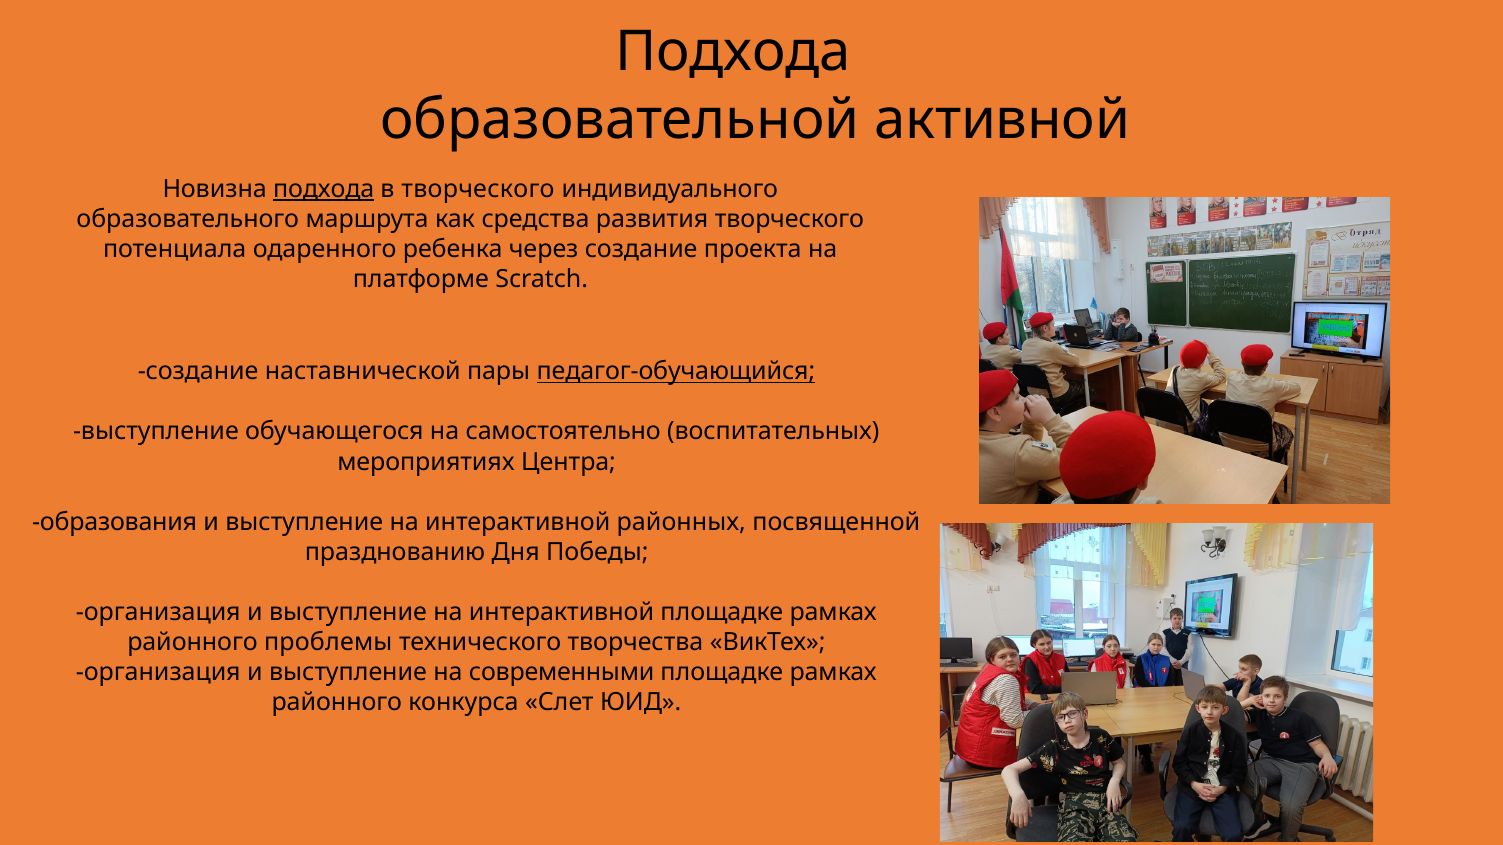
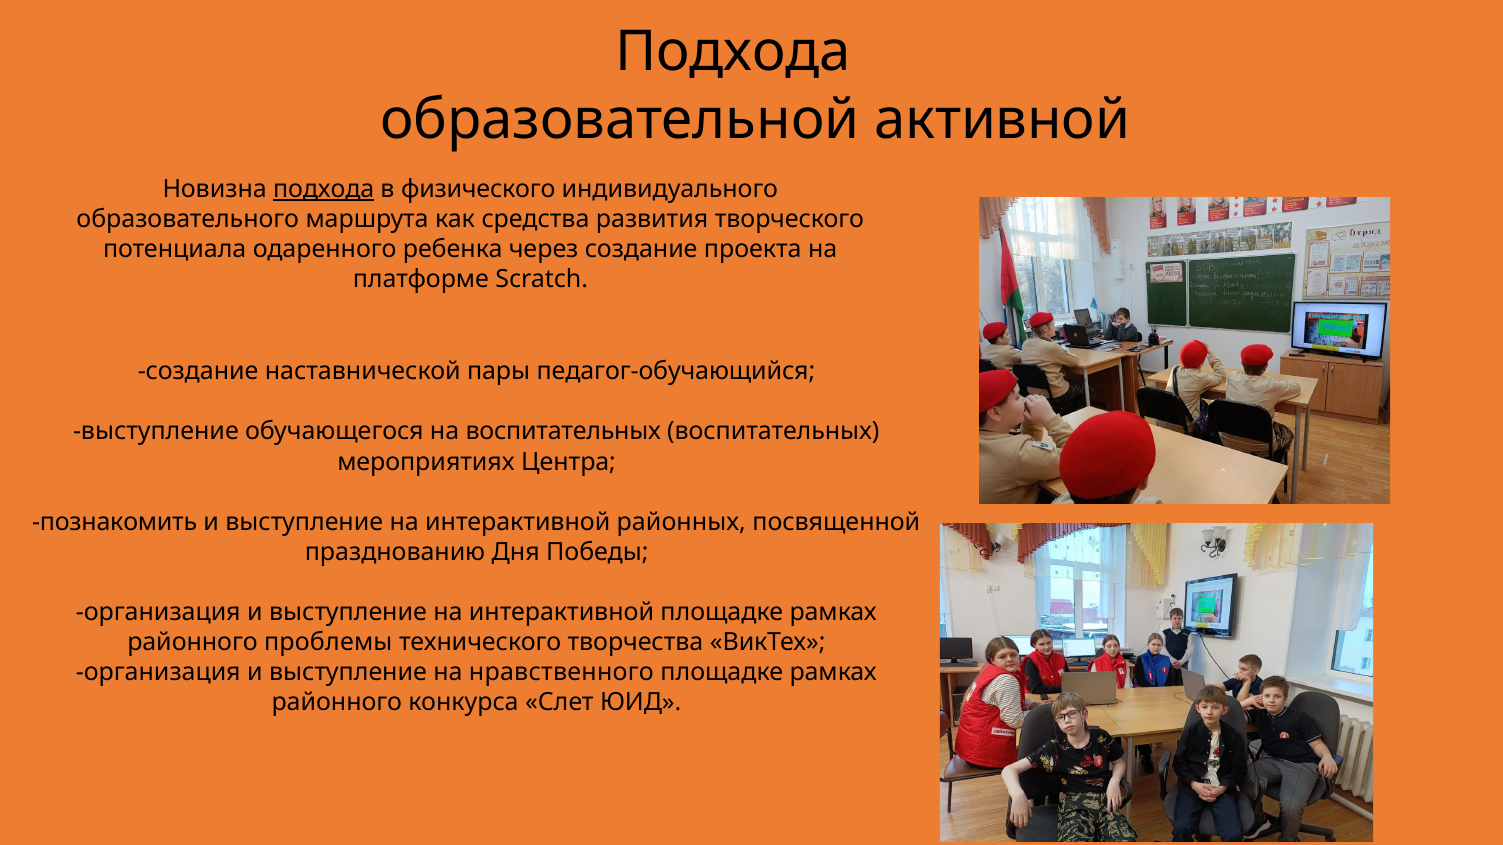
в творческого: творческого -> физического (478, 189)
педагог-обучающийся underline: present -> none (676, 372)
на самостоятельно: самостоятельно -> воспитательных (563, 432)
образования: образования -> познакомить (115, 522)
современными: современными -> нравственного (561, 672)
